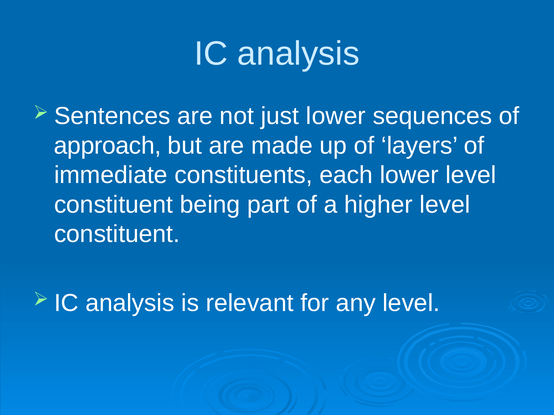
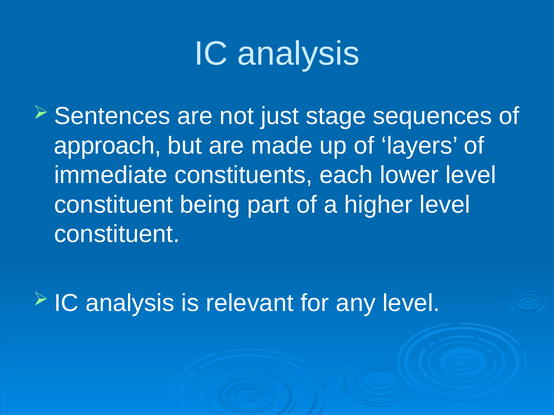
just lower: lower -> stage (336, 116)
